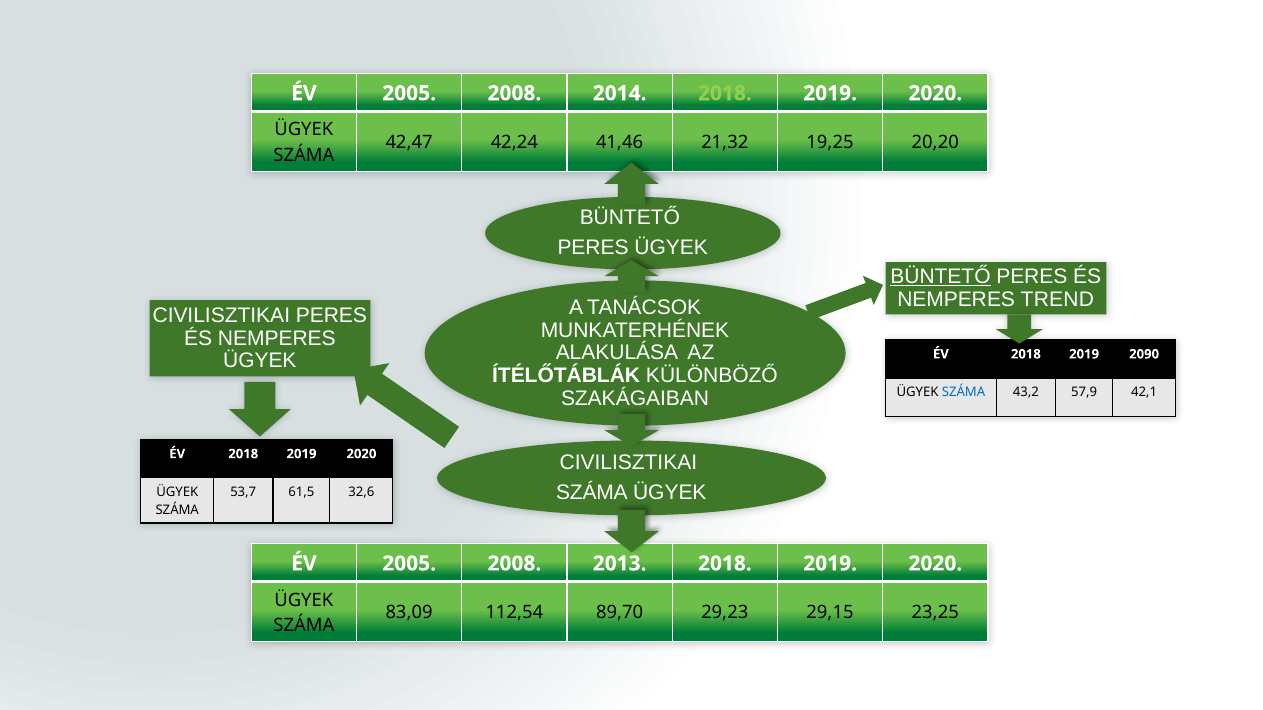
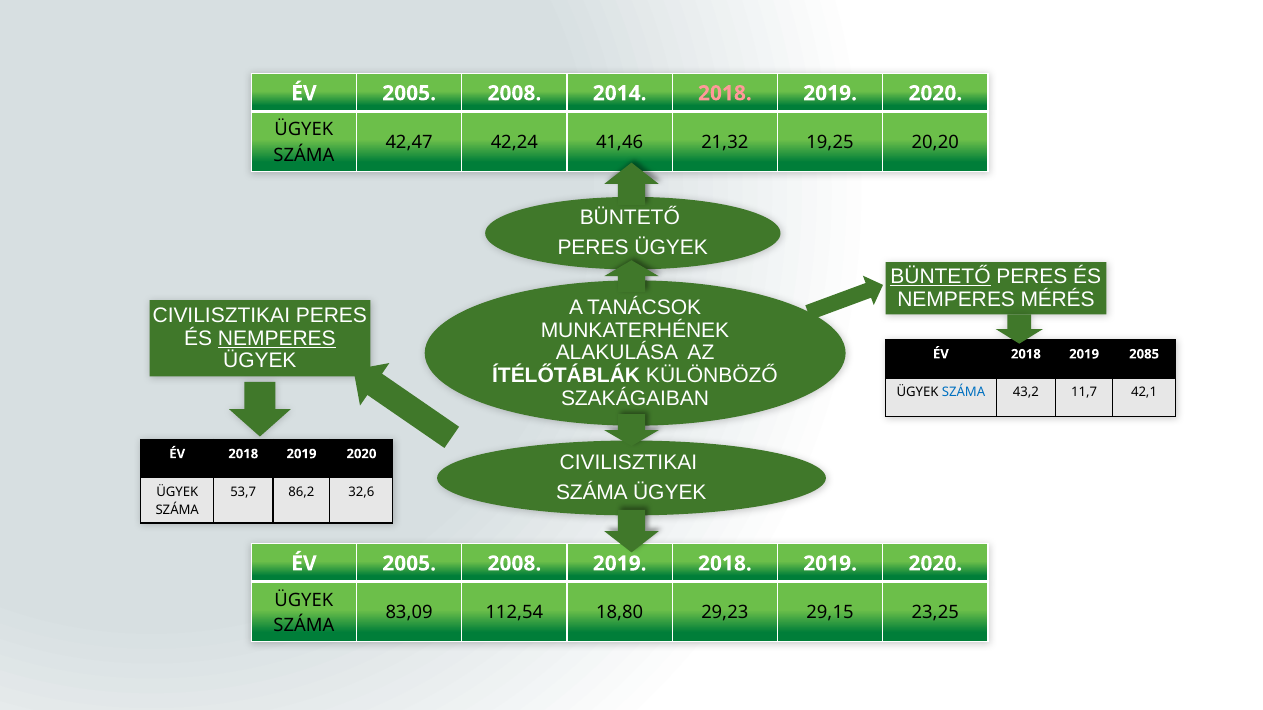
2018 colour: light green -> pink (725, 93)
TREND: TREND -> MÉRÉS (1058, 300)
NEMPERES underline: none -> present (277, 338)
2090: 2090 -> 2085 (1144, 354)
57,9: 57,9 -> 11,7 (1084, 393)
61,5: 61,5 -> 86,2 (302, 493)
2008 2013: 2013 -> 2019 (620, 564)
89,70: 89,70 -> 18,80 (620, 613)
